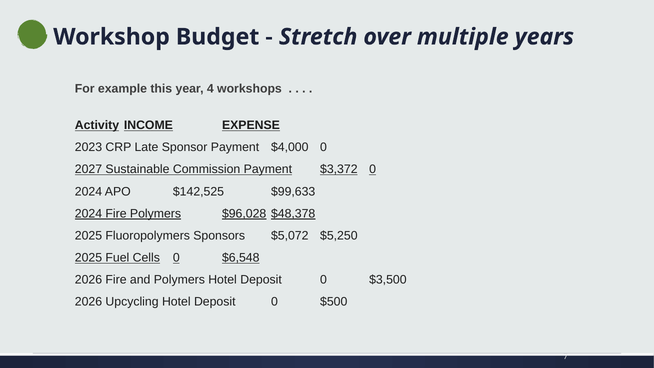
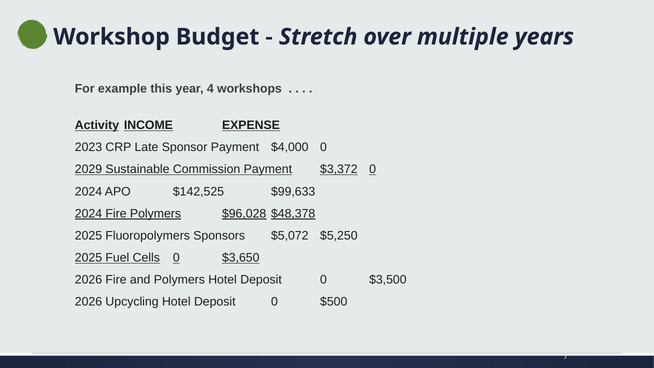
2027: 2027 -> 2029 (88, 169)
$6,548: $6,548 -> $3,650 (241, 258)
